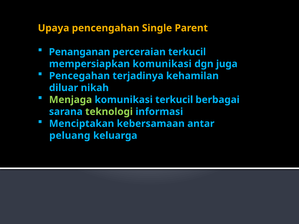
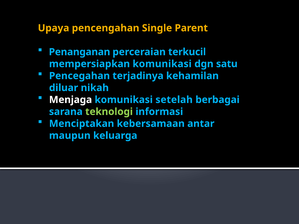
juga: juga -> satu (227, 64)
Menjaga colour: light green -> white (71, 100)
komunikasi terkucil: terkucil -> setelah (174, 100)
peluang: peluang -> maupun (70, 136)
